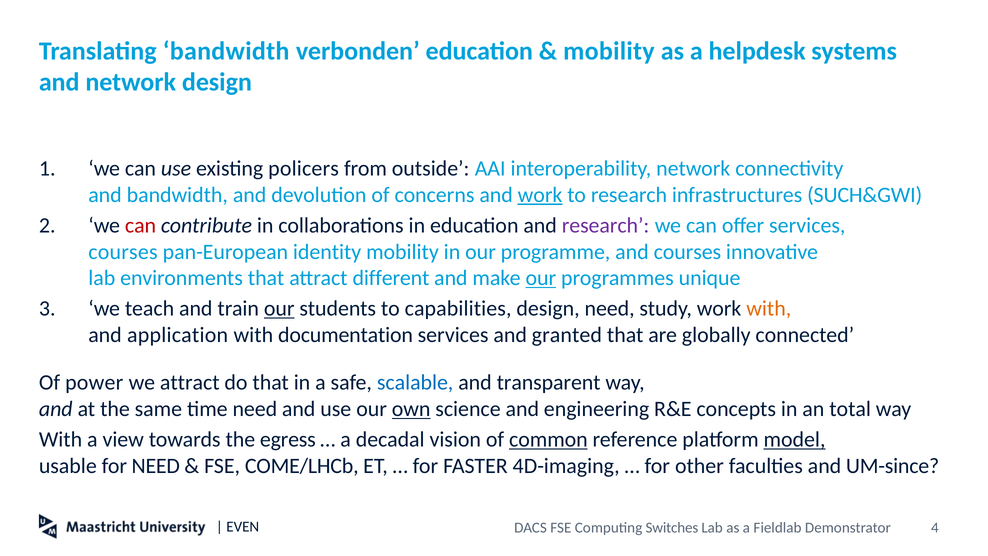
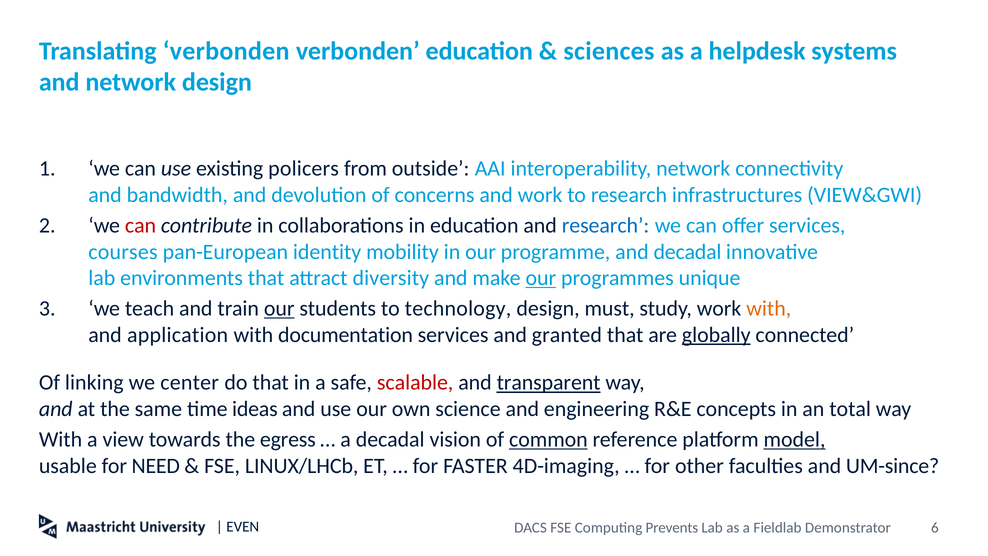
Translating bandwidth: bandwidth -> verbonden (226, 51)
mobility: mobility -> sciences (609, 51)
work underline: present -> none (540, 195)
SUCH&GWI: SUCH&GWI -> VIEW&GWI (865, 195)
research colour: purple -> blue (606, 225)
and courses: courses -> decadal (687, 252)
different: different -> diversity (391, 278)
capabilities: capabilities -> technology (458, 308)
design need: need -> must (610, 308)
globally underline: none -> present (716, 335)
power: power -> linking (94, 383)
we attract: attract -> center (190, 383)
scalable colour: blue -> red (415, 383)
transparent underline: none -> present (549, 383)
time need: need -> ideas (255, 409)
own underline: present -> none (411, 409)
COME/LHCb: COME/LHCb -> LINUX/LHCb (302, 466)
Switches: Switches -> Prevents (672, 528)
4: 4 -> 6 (935, 528)
